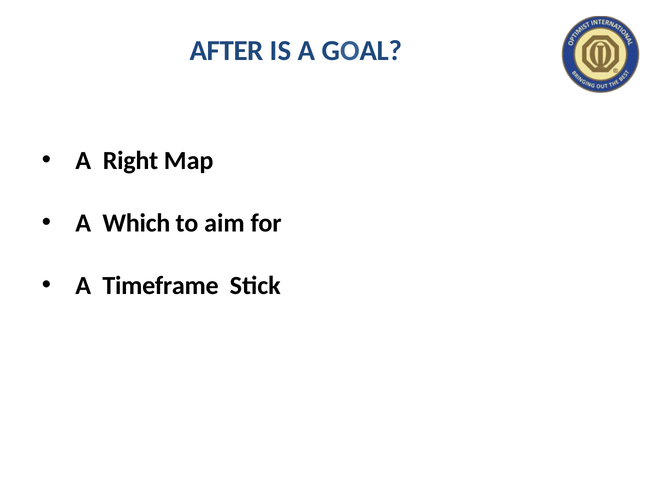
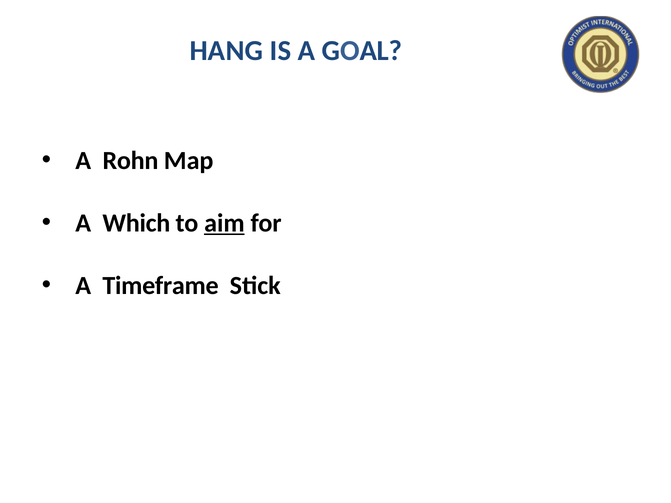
AFTER: AFTER -> HANG (226, 51)
Right: Right -> Rohn (130, 161)
aim underline: none -> present (224, 223)
